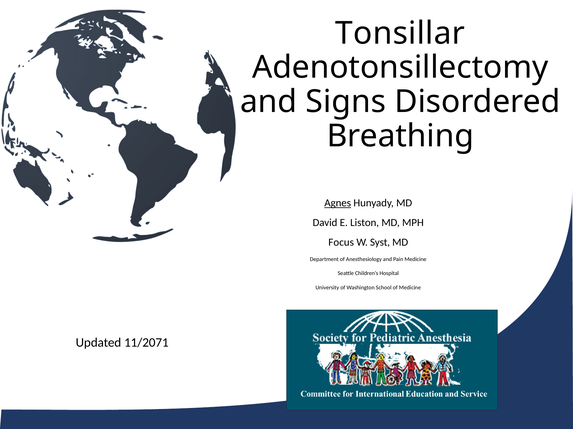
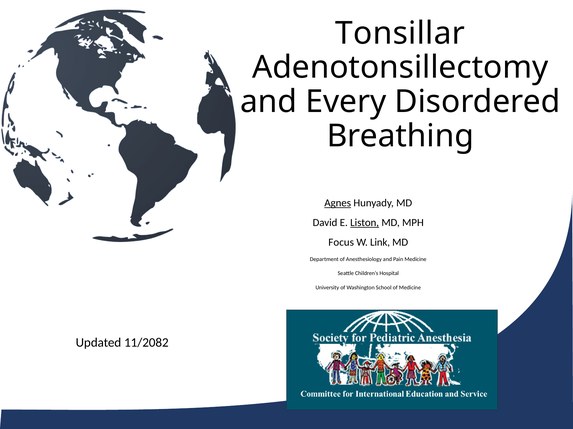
Signs: Signs -> Every (346, 102)
Liston underline: none -> present (365, 223)
Syst: Syst -> Link (380, 243)
11/2071: 11/2071 -> 11/2082 (146, 343)
